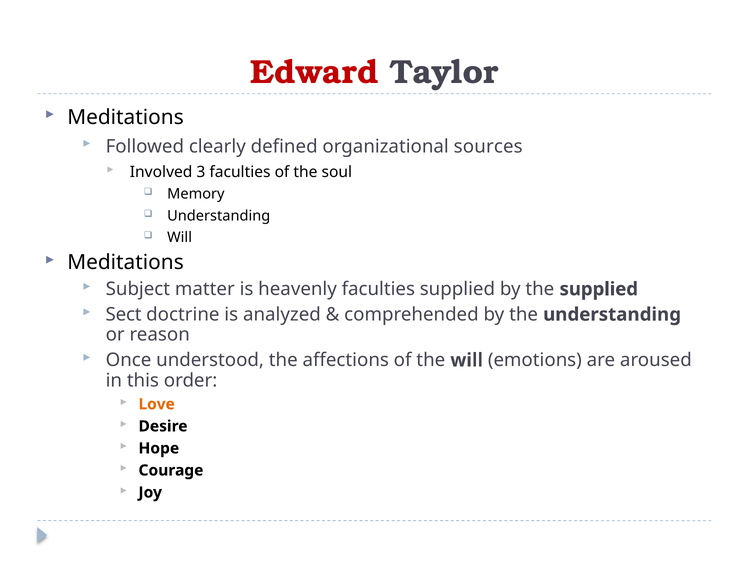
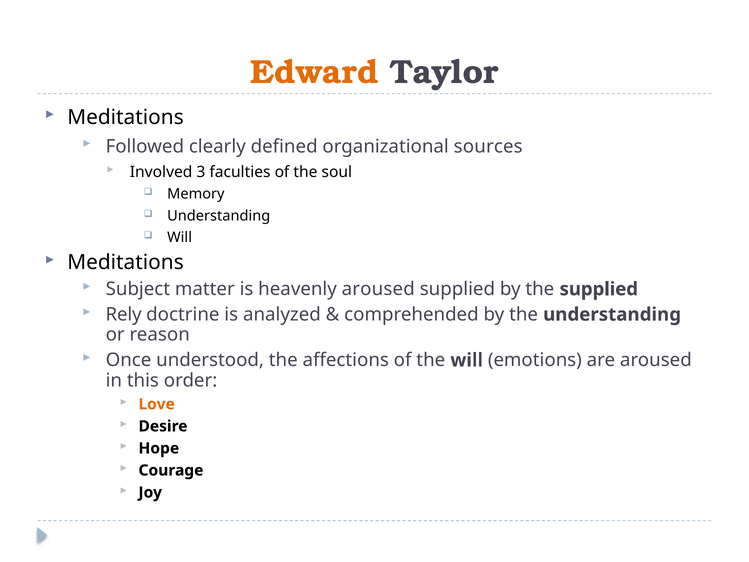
Edward colour: red -> orange (314, 72)
heavenly faculties: faculties -> aroused (378, 289)
Sect: Sect -> Rely (124, 314)
